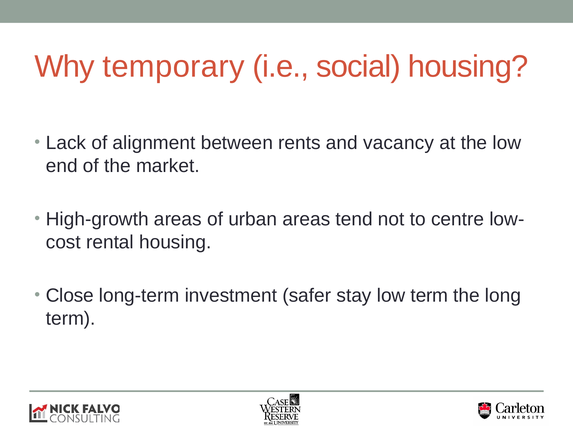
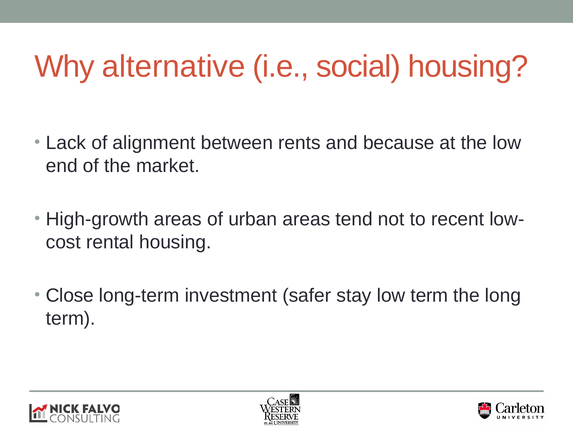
temporary: temporary -> alternative (174, 67)
vacancy: vacancy -> because (399, 143)
centre: centre -> recent (458, 219)
